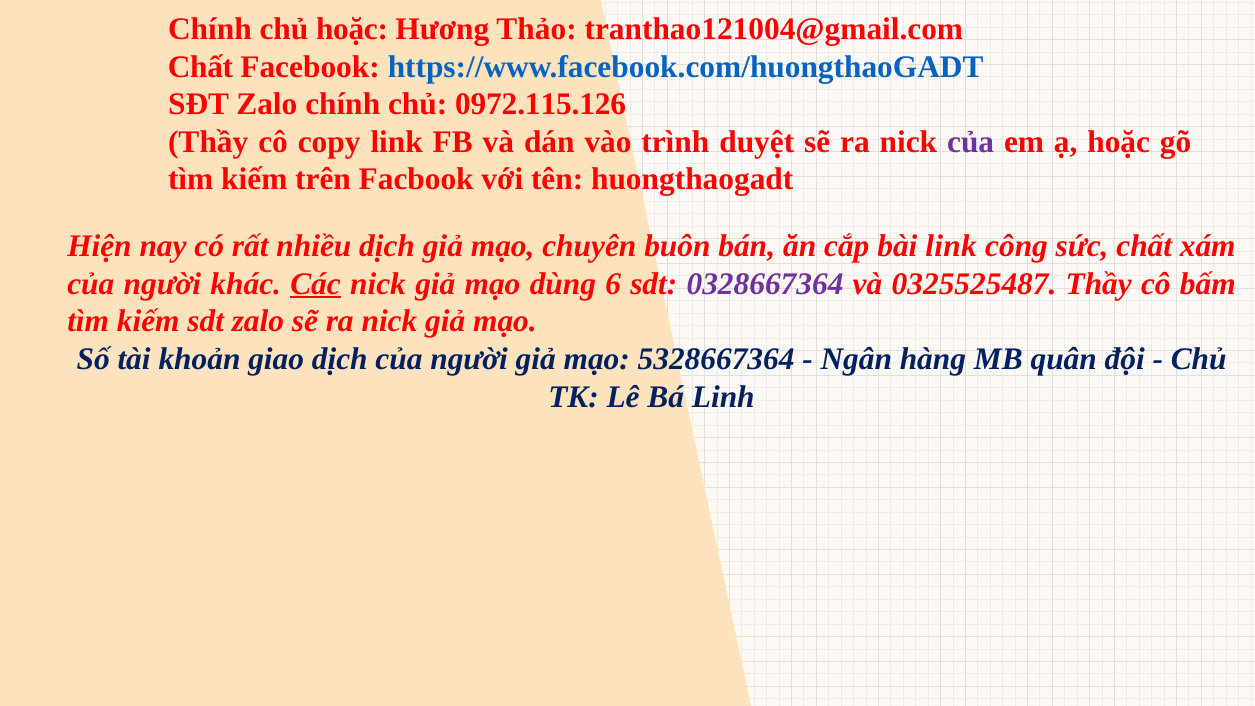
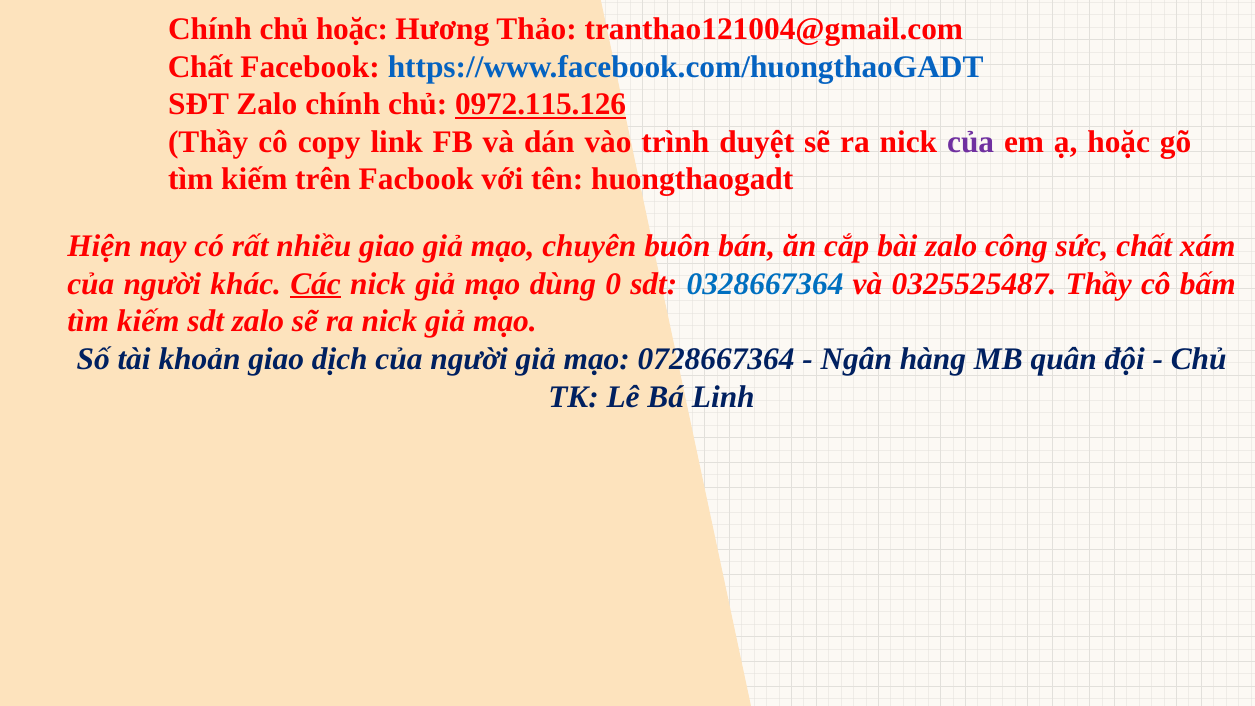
0972.115.126 underline: none -> present (541, 104)
nhiều dịch: dịch -> giao (387, 246)
bài link: link -> zalo (951, 246)
6: 6 -> 0 (613, 284)
0328667364 colour: purple -> blue (765, 284)
5328667364: 5328667364 -> 0728667364 (716, 359)
